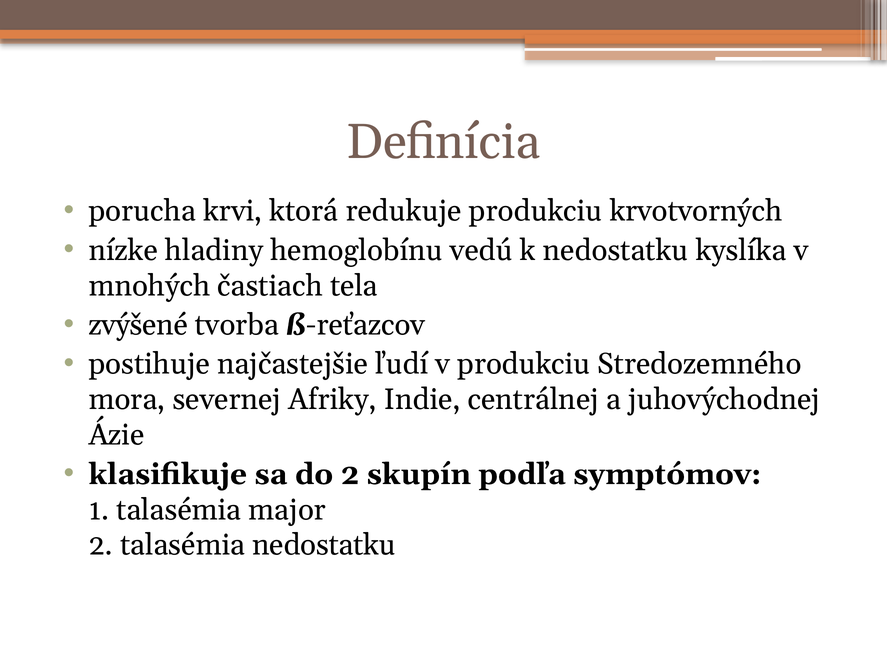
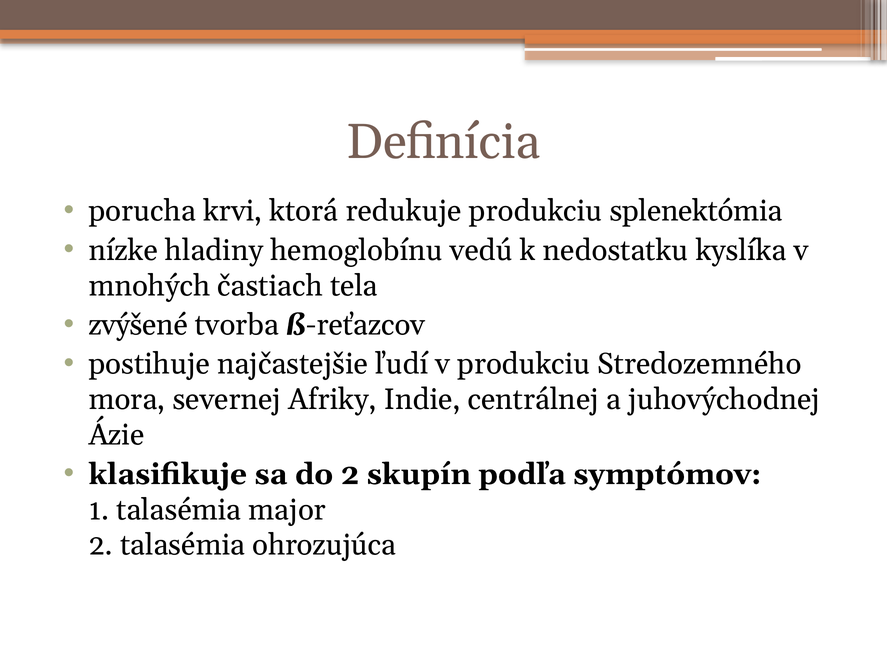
krvotvorných: krvotvorných -> splenektómia (696, 211)
talasémia nedostatku: nedostatku -> ohrozujúca (324, 545)
